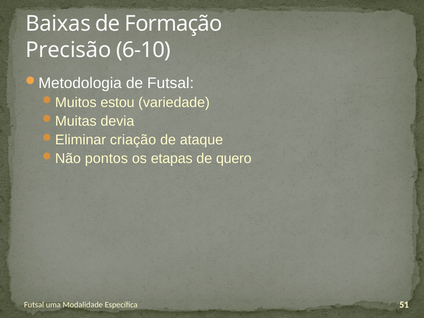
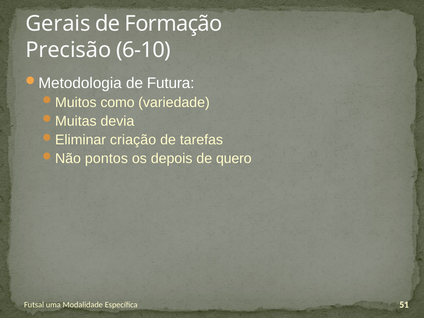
Baixas: Baixas -> Gerais (58, 24)
de Futsal: Futsal -> Futura (171, 83)
estou: estou -> como (117, 102)
ataque: ataque -> tarefas (201, 140)
etapas: etapas -> depois (172, 159)
